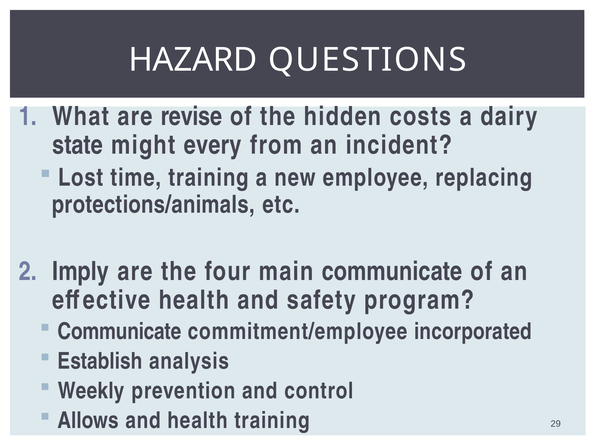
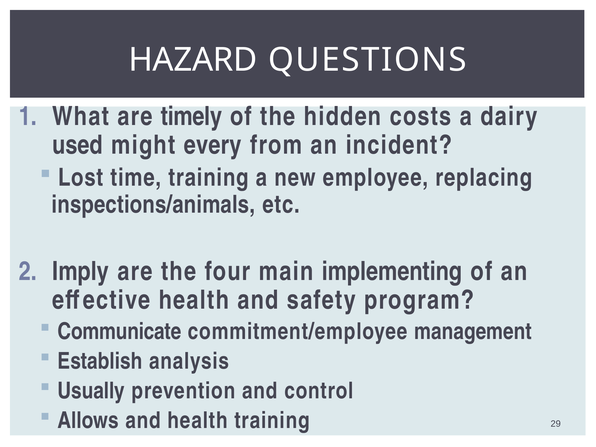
revise: revise -> timely (191, 116)
state: state -> used (78, 145)
protections/animals: protections/animals -> inspections/animals (153, 205)
main communicate: communicate -> implementing (392, 272)
incorporated: incorporated -> management (473, 332)
Weekly: Weekly -> Usually (91, 391)
